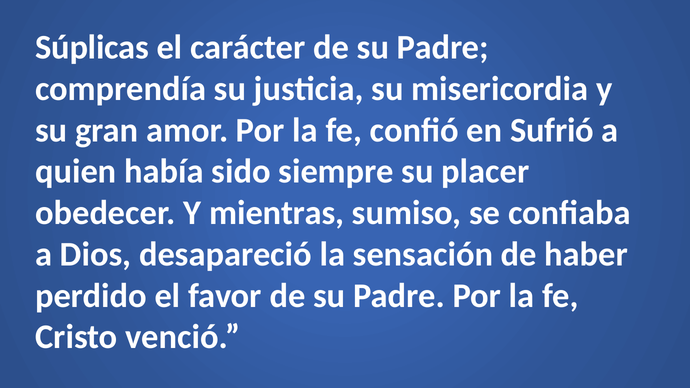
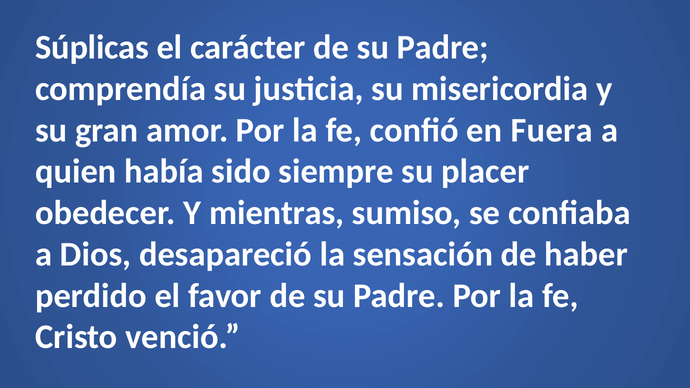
Sufrió: Sufrió -> Fuera (552, 130)
